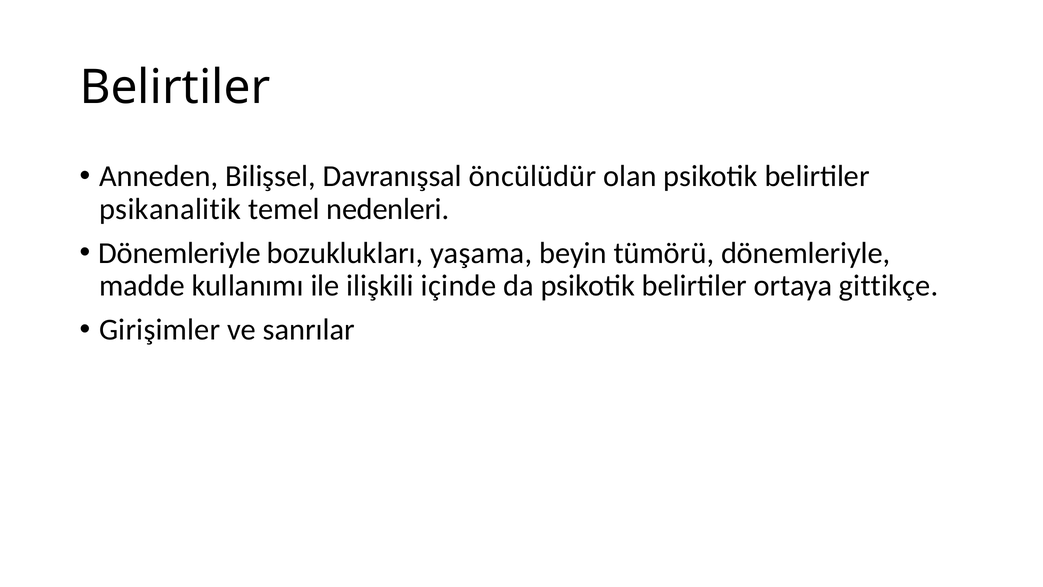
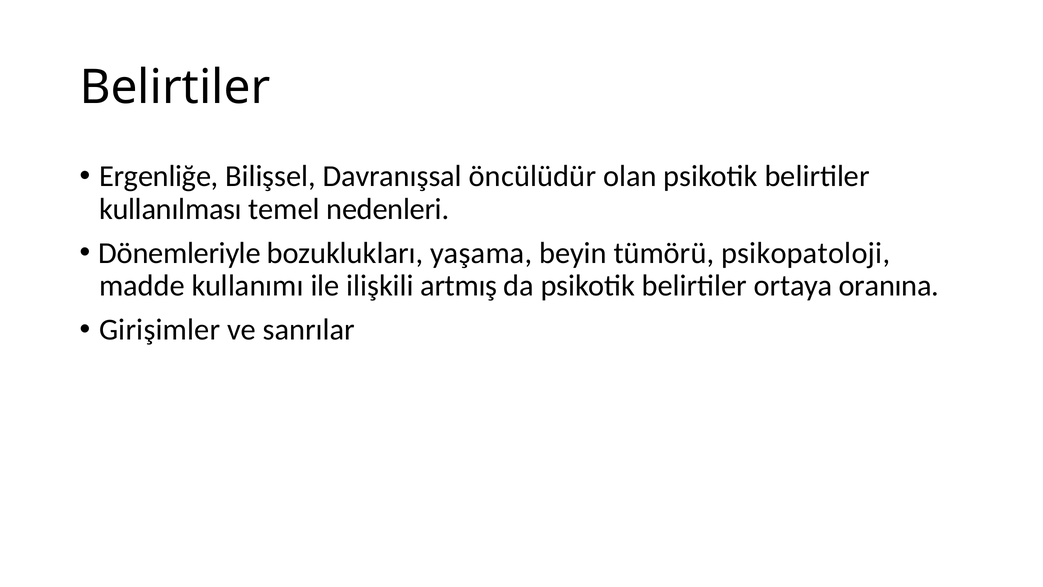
Anneden: Anneden -> Ergenliğe (159, 176)
psikanalitik: psikanalitik -> kullanılması (170, 209)
tümörü dönemleriyle: dönemleriyle -> psikopatoloji (806, 253)
içinde: içinde -> artmış (459, 286)
gittikçe: gittikçe -> oranına (889, 286)
